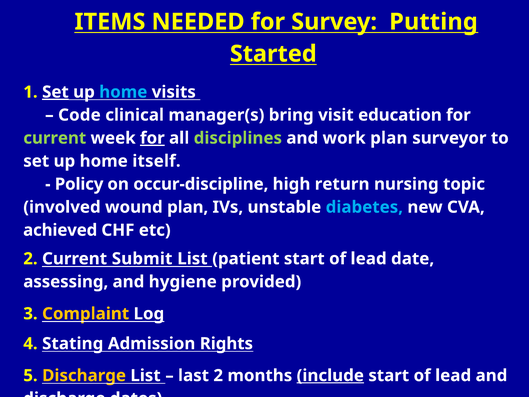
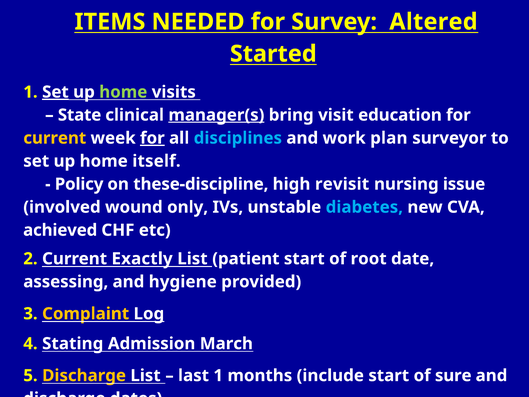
Putting: Putting -> Altered (433, 22)
home colour: light blue -> light green (123, 92)
Code: Code -> State (80, 115)
manager(s underline: none -> present (216, 115)
current colour: light green -> yellow (55, 138)
disciplines colour: light green -> light blue (238, 138)
occur-discipline: occur-discipline -> these-discipline (201, 184)
return: return -> revisit (342, 184)
topic: topic -> issue (464, 184)
wound plan: plan -> only (188, 207)
Submit: Submit -> Exactly (142, 259)
lead: lead -> root (369, 259)
Rights: Rights -> March (226, 343)
last 2: 2 -> 1 (218, 375)
include underline: present -> none (330, 375)
lead: lead -> sure (453, 375)
